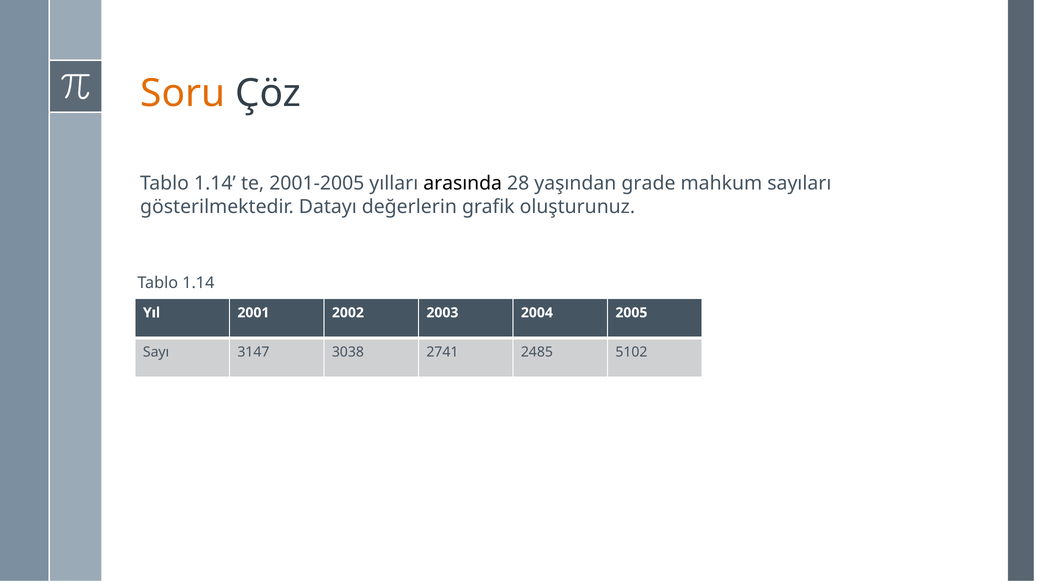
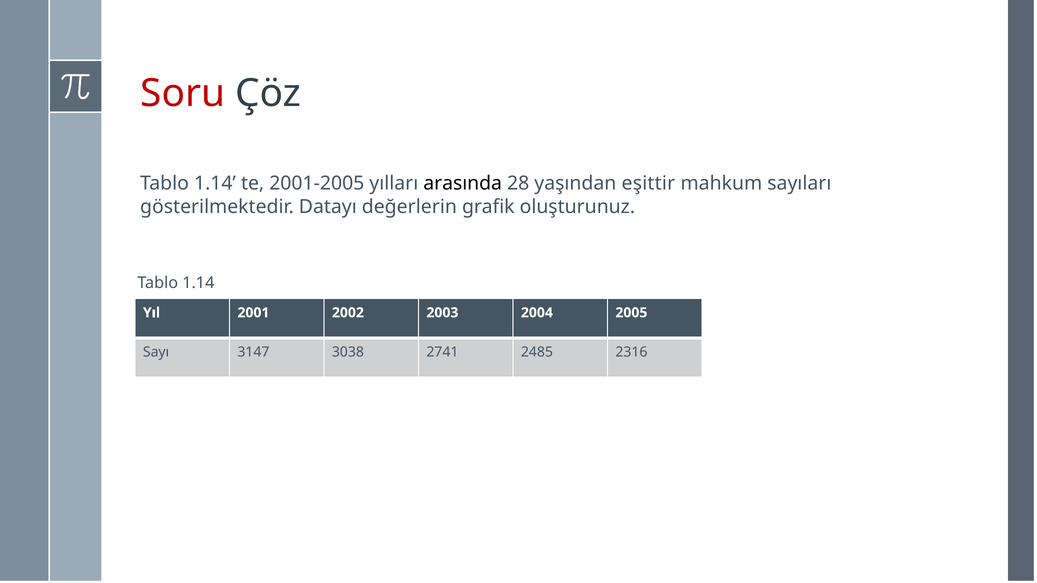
Soru colour: orange -> red (183, 93)
grade: grade -> eşittir (648, 183)
5102: 5102 -> 2316 (631, 352)
